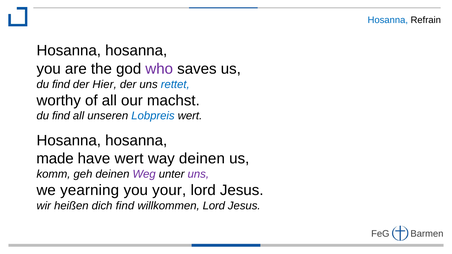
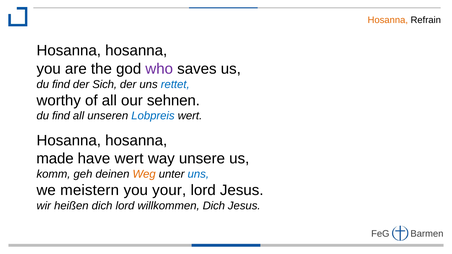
Hosanna colour: blue -> orange (388, 20)
Hier: Hier -> Sich (105, 84)
machst: machst -> sehnen (173, 100)
way deinen: deinen -> unsere (202, 159)
Weg colour: purple -> orange (144, 174)
uns colour: purple -> blue (198, 174)
yearning: yearning -> meistern (90, 190)
dich find: find -> lord (125, 206)
willkommen Lord: Lord -> Dich (214, 206)
